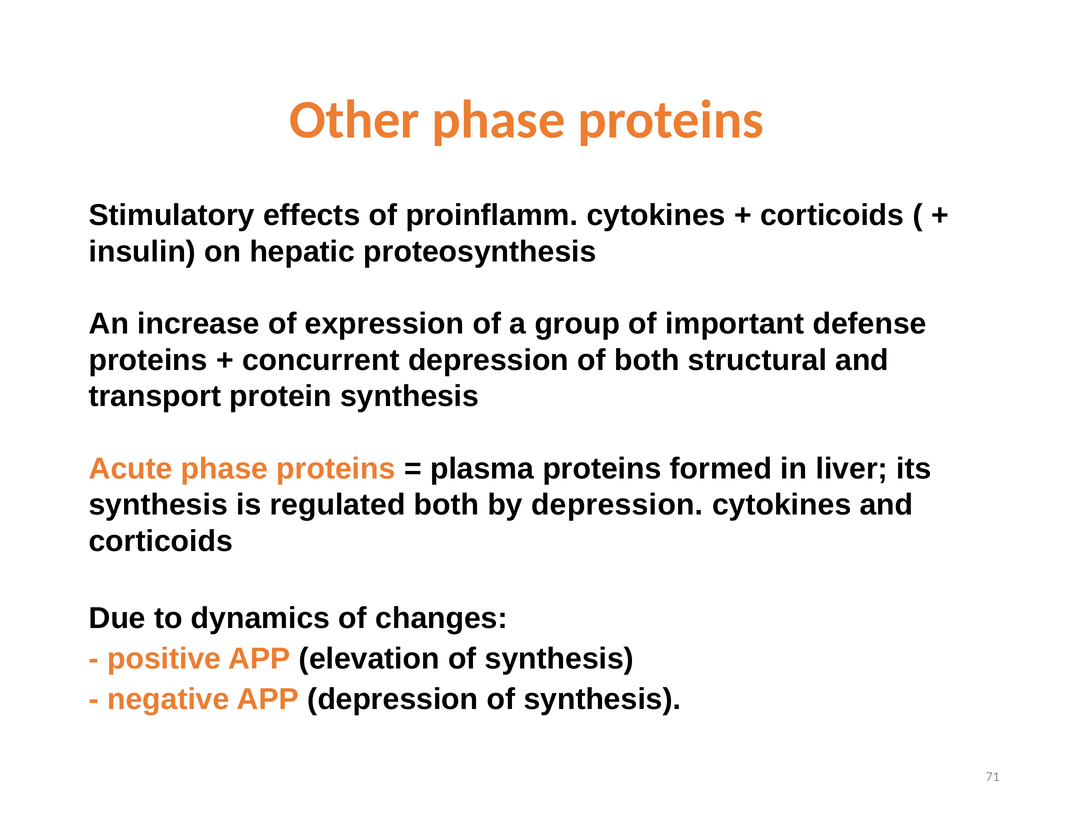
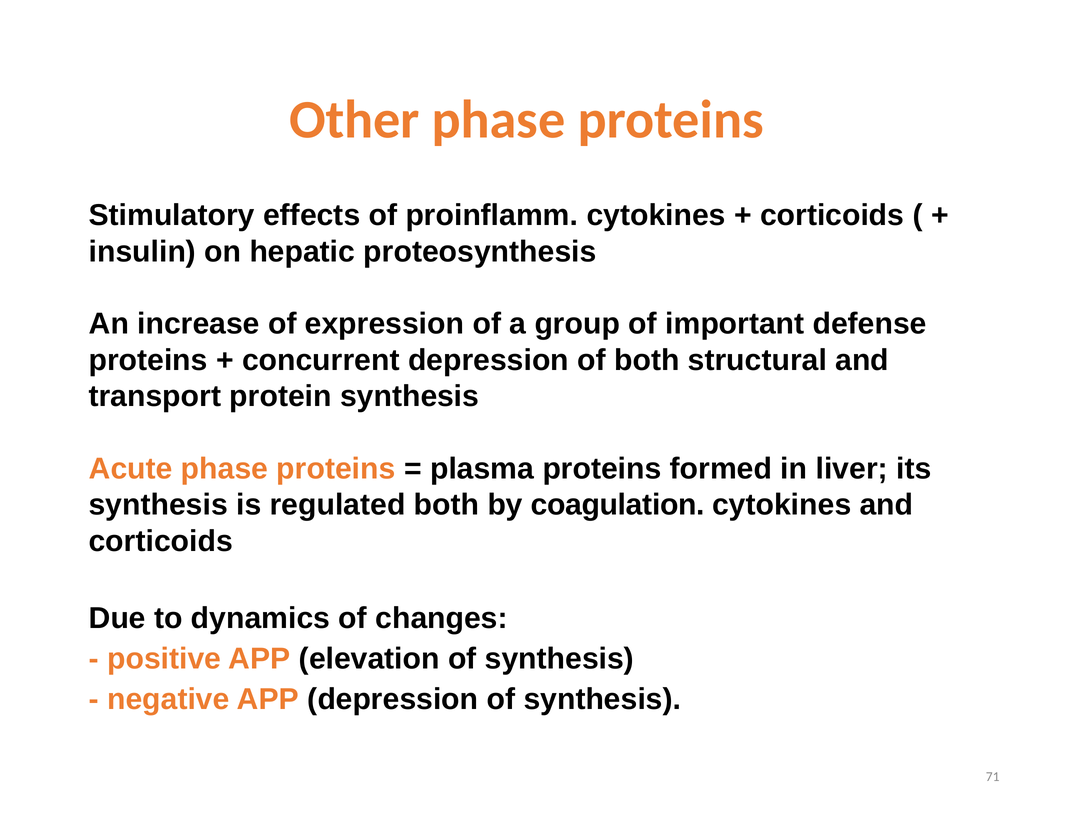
by depression: depression -> coagulation (618, 505)
